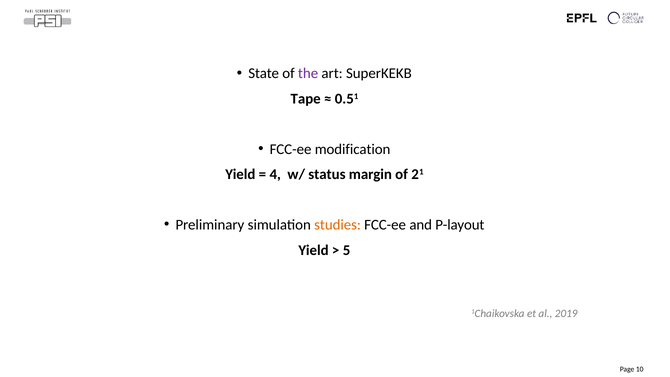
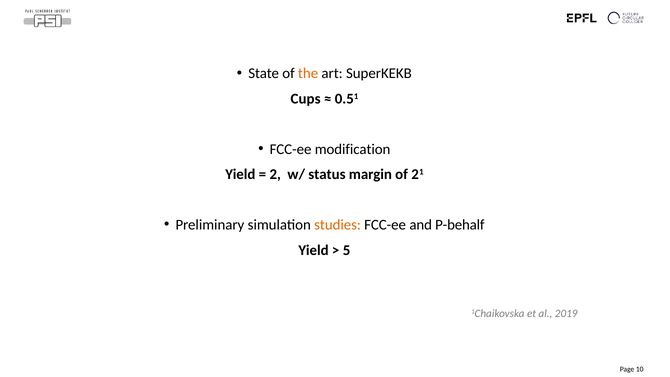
the colour: purple -> orange (308, 74)
Tape: Tape -> Cups (306, 99)
4: 4 -> 2 (275, 174)
P-layout: P-layout -> P-behalf (460, 225)
